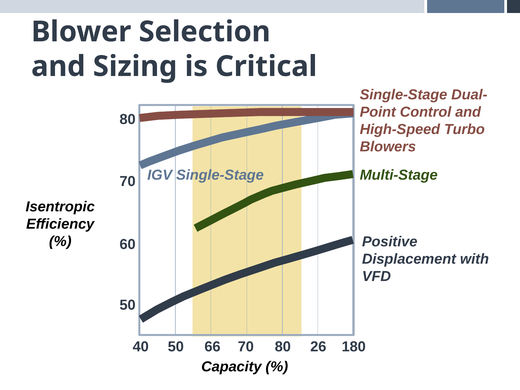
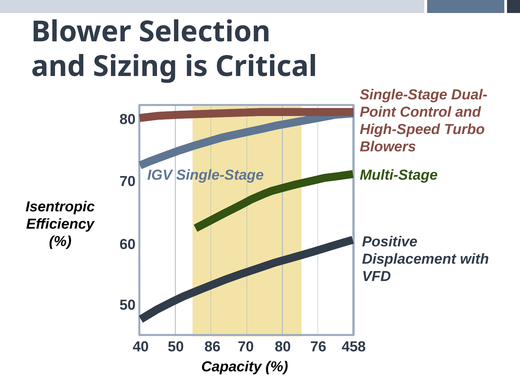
66: 66 -> 86 (212, 347)
26: 26 -> 76 (318, 347)
180: 180 -> 458 (354, 347)
